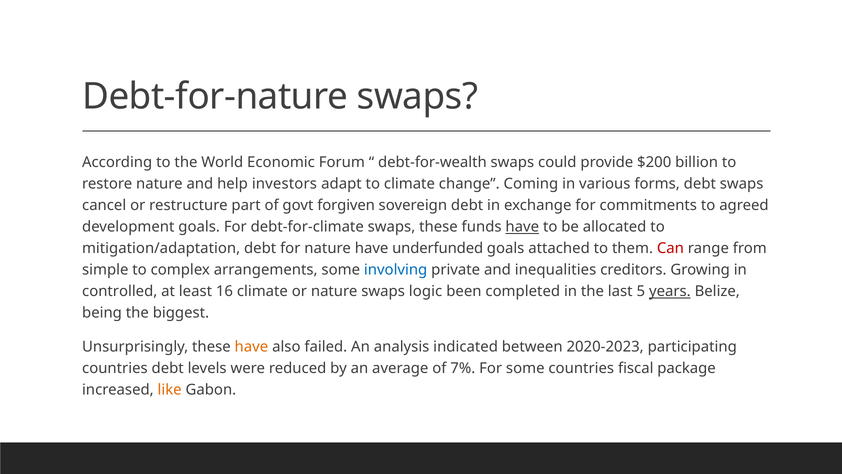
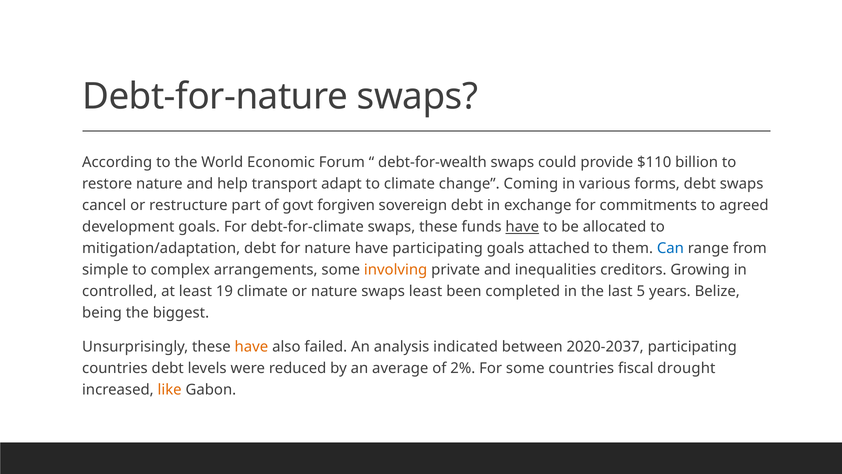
$200: $200 -> $110 (654, 162)
investors: investors -> transport (285, 184)
have underfunded: underfunded -> participating (438, 248)
Can colour: red -> blue (670, 248)
involving colour: blue -> orange (396, 270)
16: 16 -> 19 (224, 291)
swaps logic: logic -> least (426, 291)
years underline: present -> none (670, 291)
2020-2023: 2020-2023 -> 2020-2037 (605, 346)
7%: 7% -> 2% (463, 368)
package: package -> drought (686, 368)
